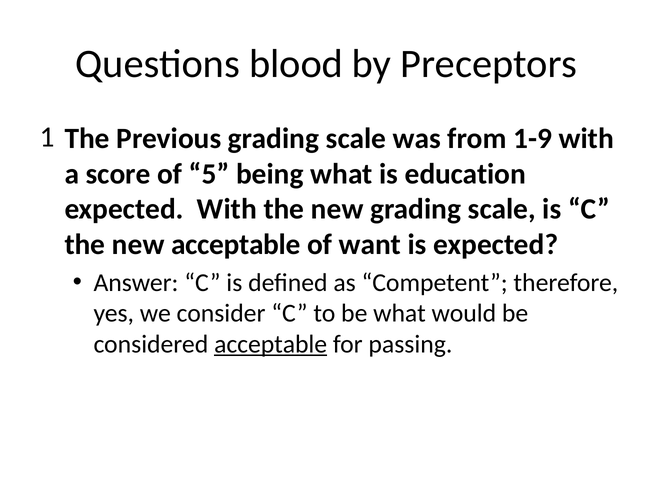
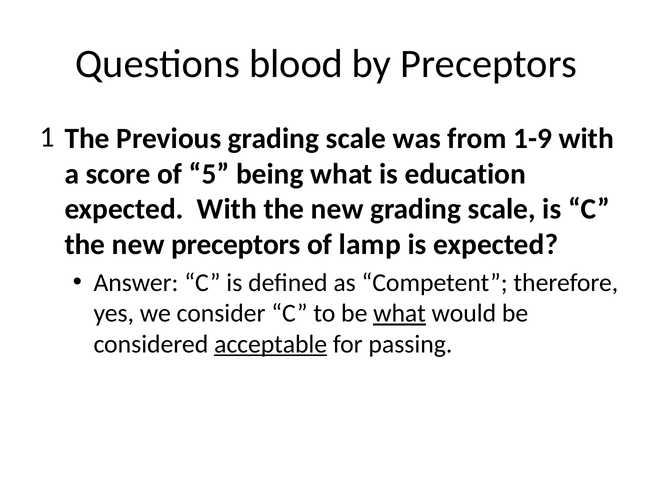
new acceptable: acceptable -> preceptors (236, 245)
want: want -> lamp (370, 245)
what underline: none -> present (400, 314)
